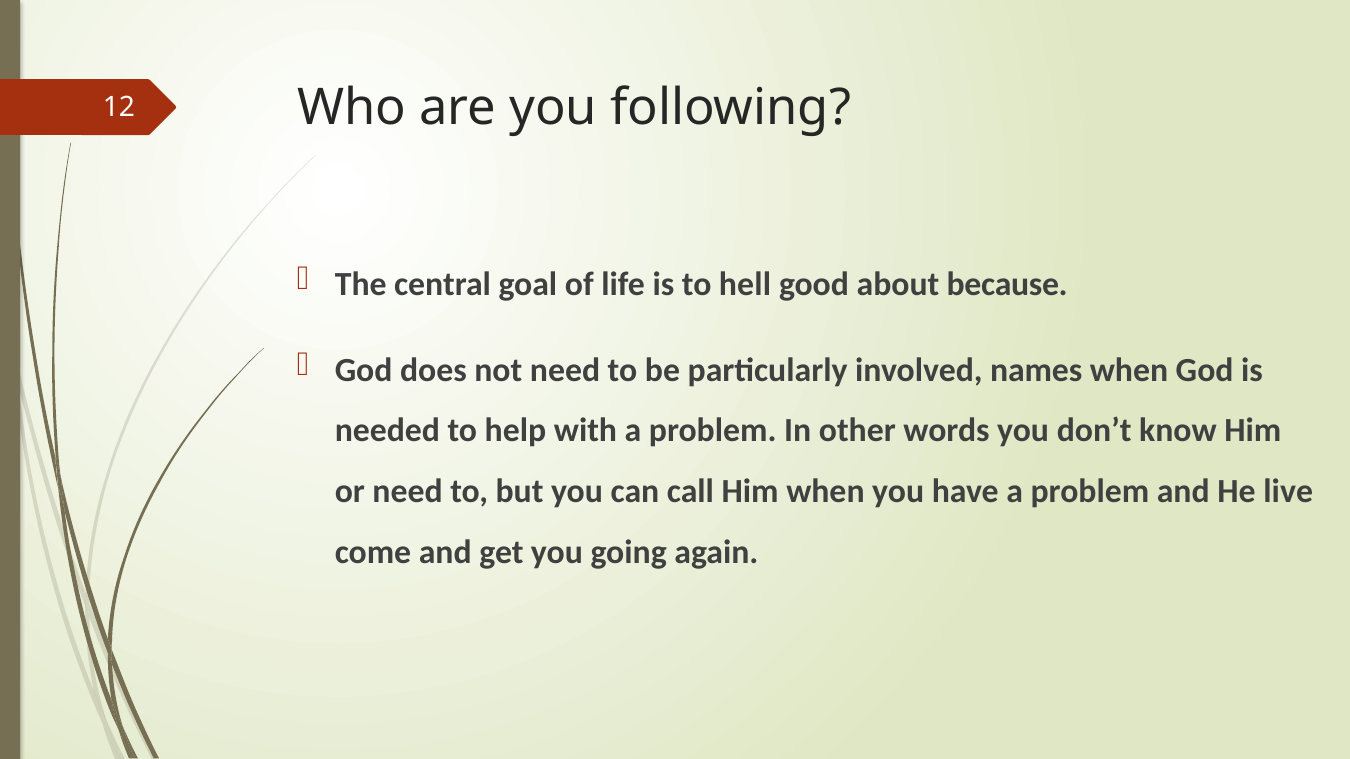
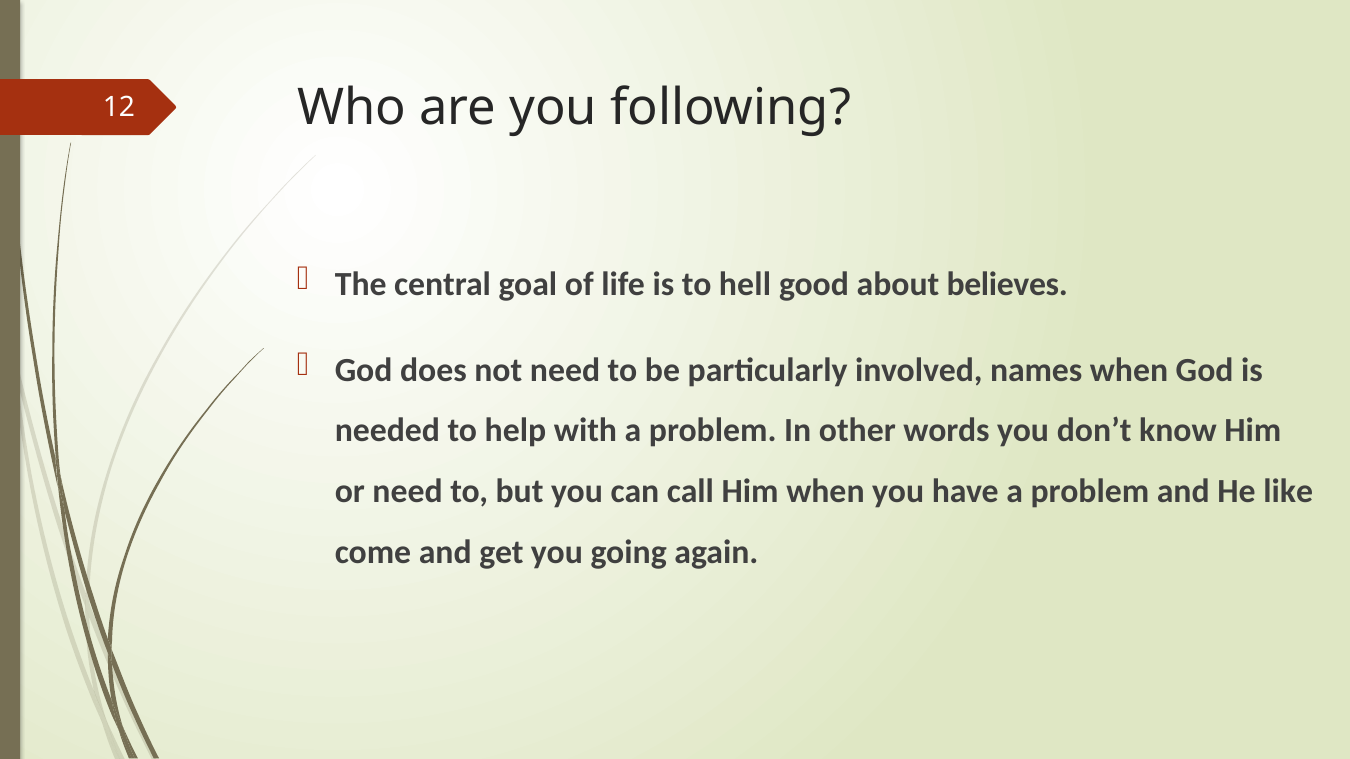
because: because -> believes (1007, 284)
live: live -> like (1288, 492)
